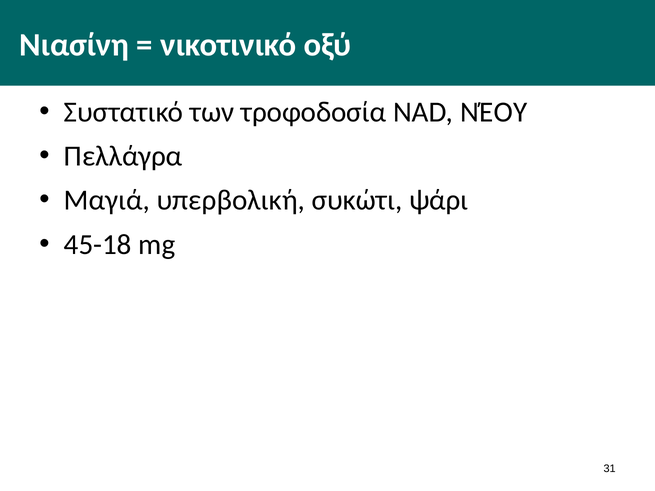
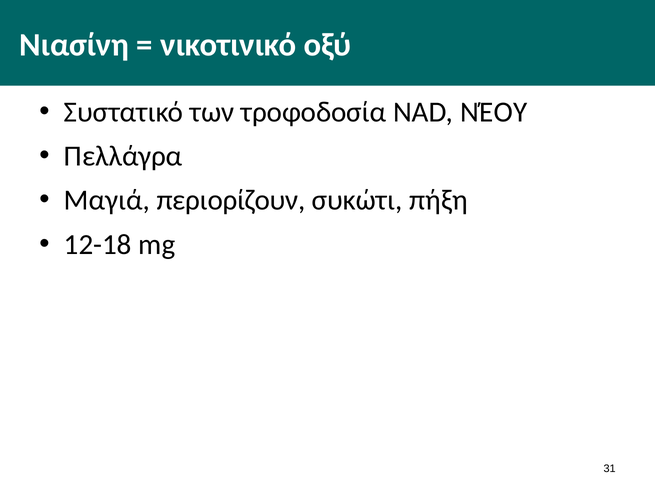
υπερβολική: υπερβολική -> περιορίζουν (231, 200)
ψάρι: ψάρι -> πήξη (439, 200)
45-18: 45-18 -> 12-18 (98, 245)
